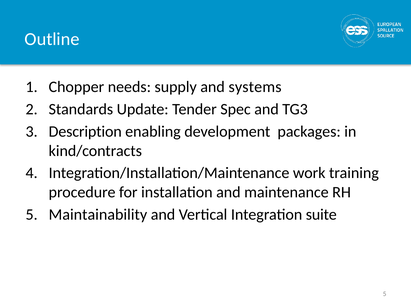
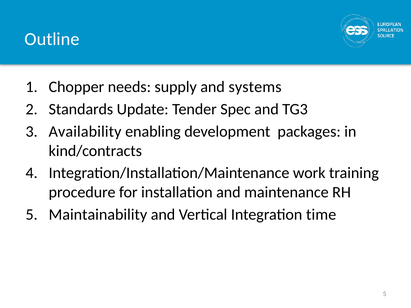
Description: Description -> Availability (85, 132)
suite: suite -> time (321, 215)
